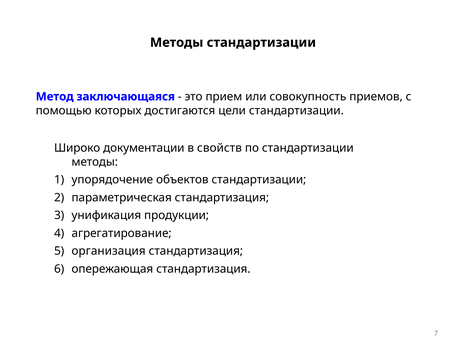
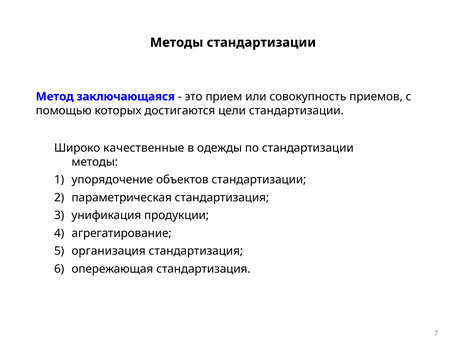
документации: документации -> качественные (144, 148)
свойств: свойств -> одежды (220, 148)
